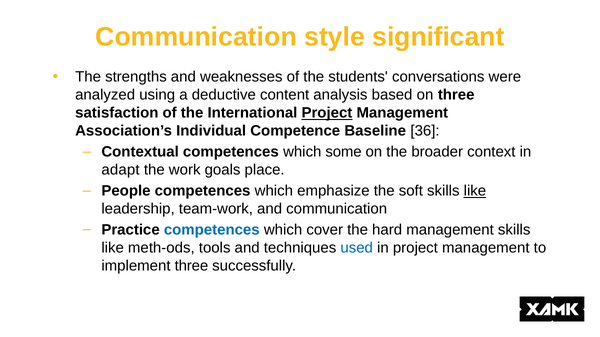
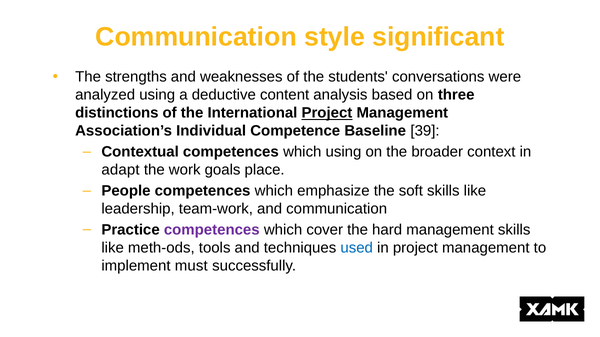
satisfaction: satisfaction -> distinctions (117, 113)
36: 36 -> 39 (425, 131)
which some: some -> using (343, 152)
like underline: present -> none (475, 191)
competences colour: blue -> purple (212, 230)
implement three: three -> must (191, 266)
